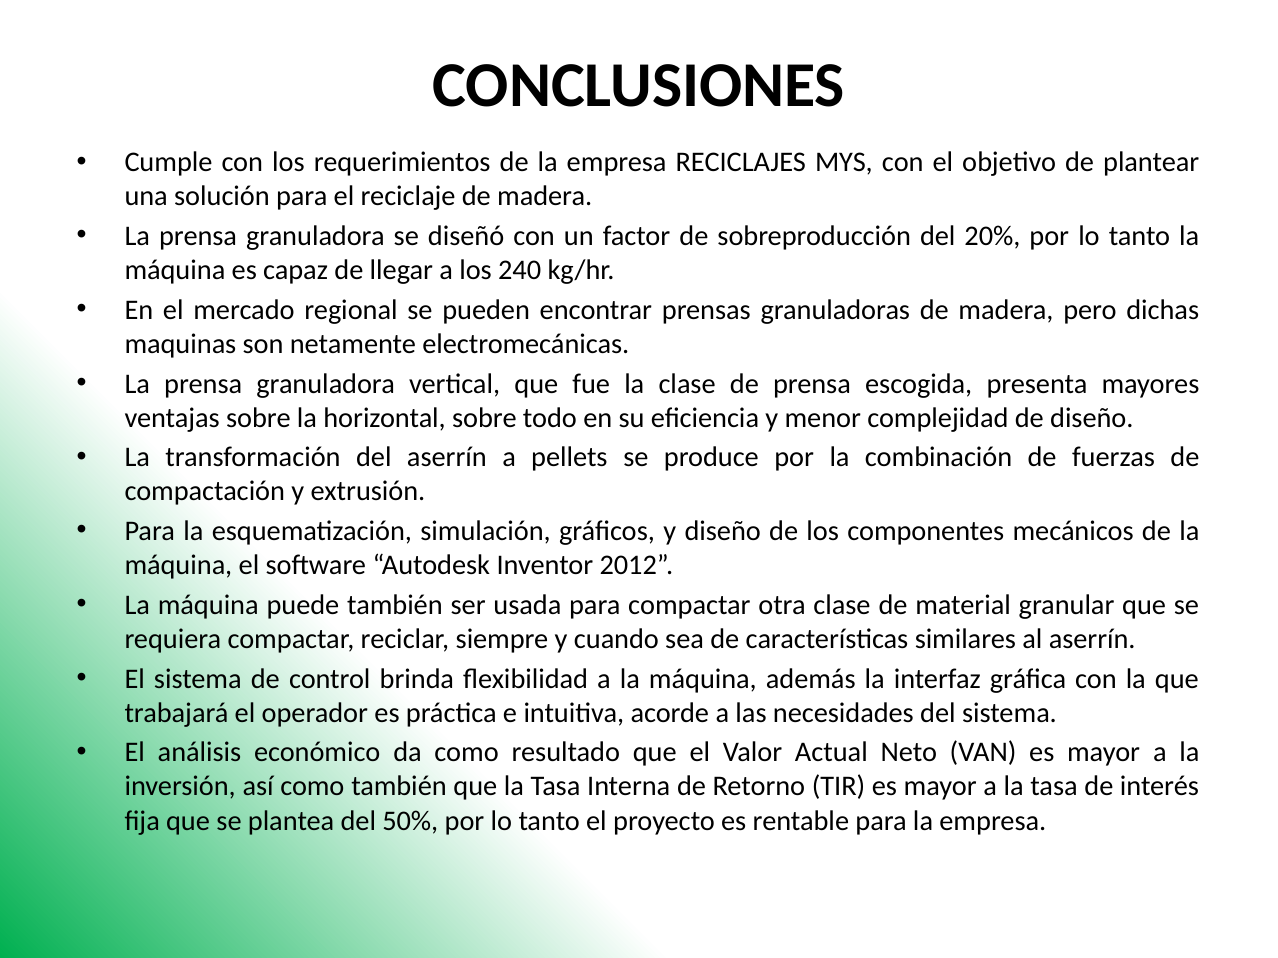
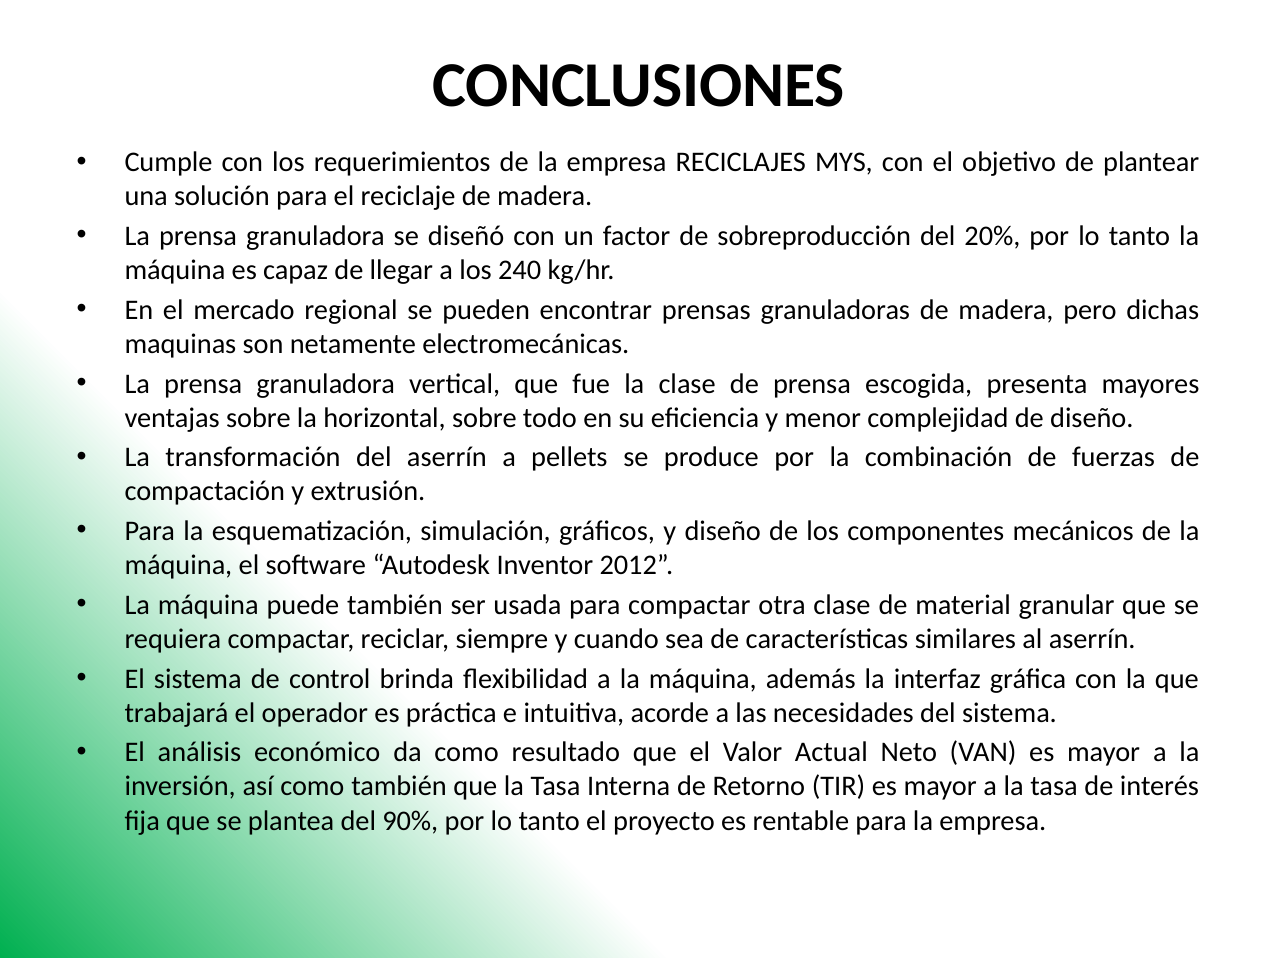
50%: 50% -> 90% (410, 821)
